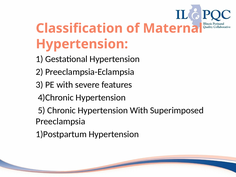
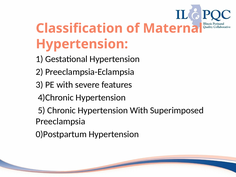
1)Postpartum: 1)Postpartum -> 0)Postpartum (61, 134)
